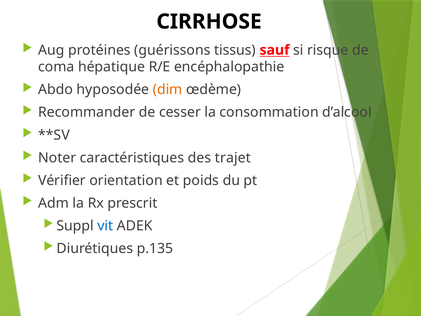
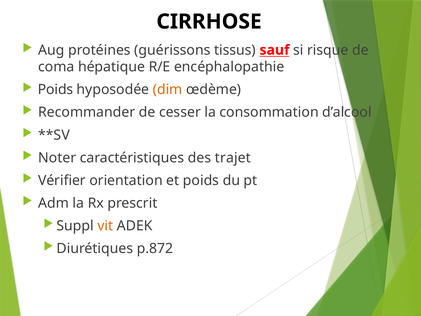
Abdo: Abdo -> Poids (56, 90)
vit colour: blue -> orange (105, 226)
p.135: p.135 -> p.872 (155, 248)
